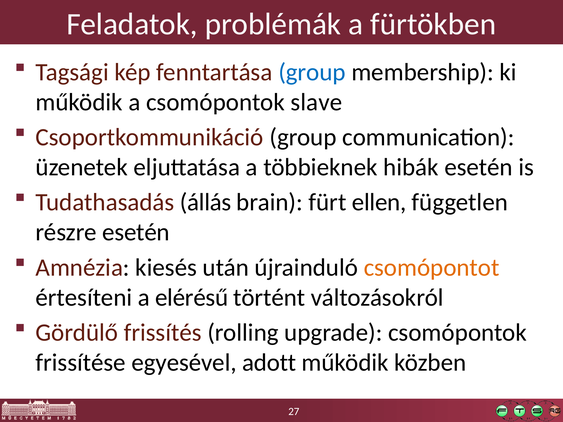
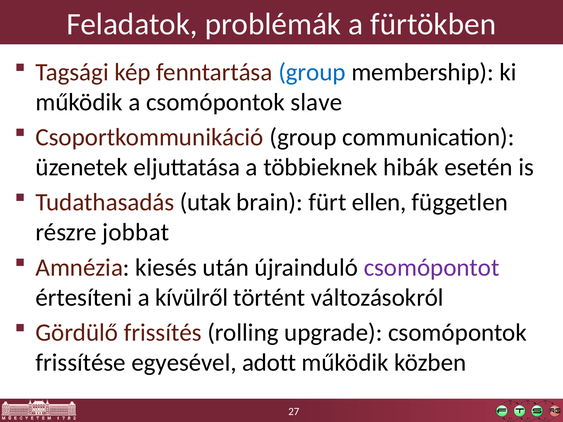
állás: állás -> utak (206, 203)
részre esetén: esetén -> jobbat (136, 233)
csomópontot colour: orange -> purple (432, 268)
elérésű: elérésű -> kívülről (192, 298)
